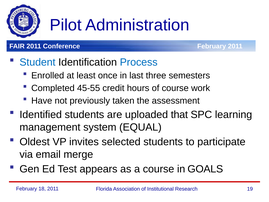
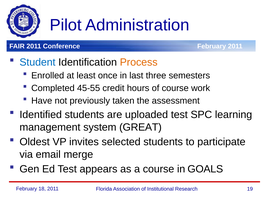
Process colour: blue -> orange (139, 62)
uploaded that: that -> test (179, 114)
EQUAL: EQUAL -> GREAT (140, 127)
